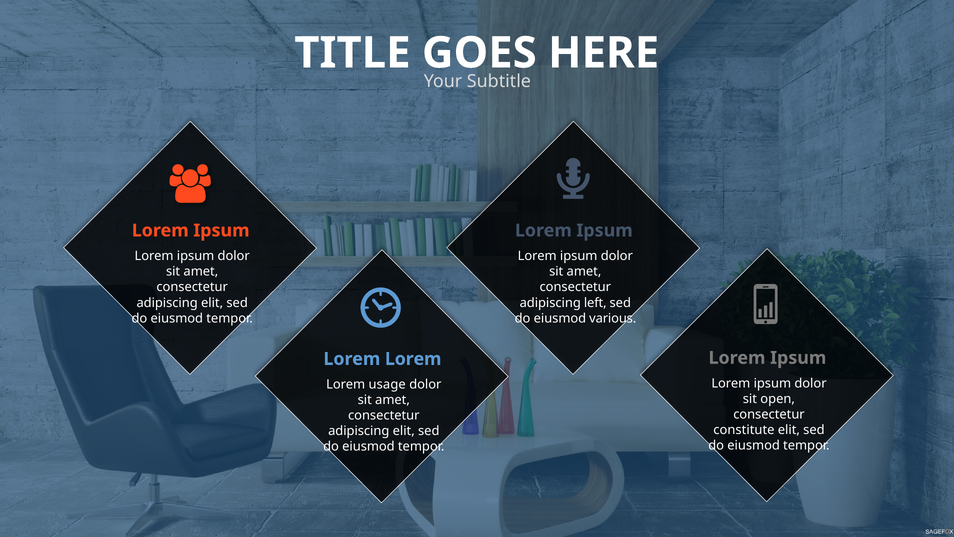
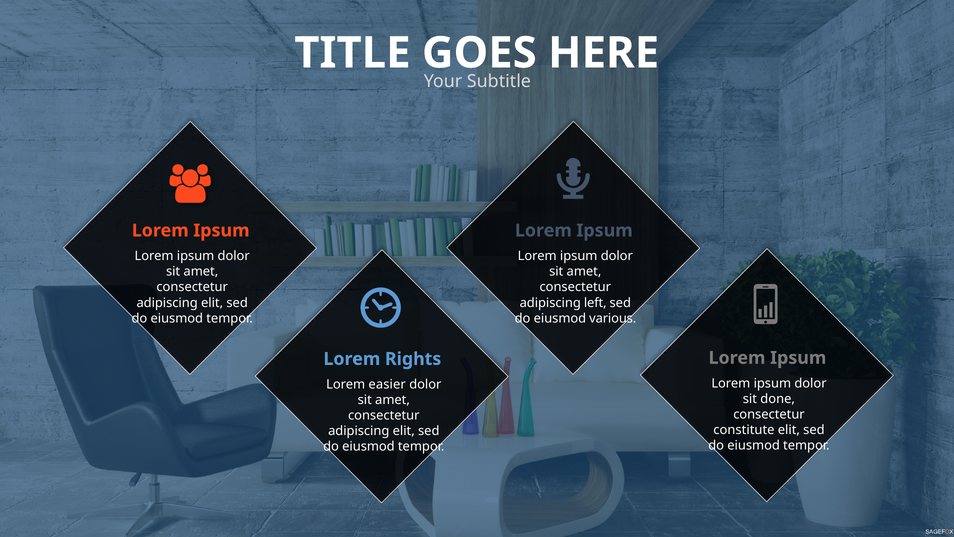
Lorem: Lorem -> Rights (413, 359)
usage: usage -> easier (387, 384)
open: open -> done (778, 399)
